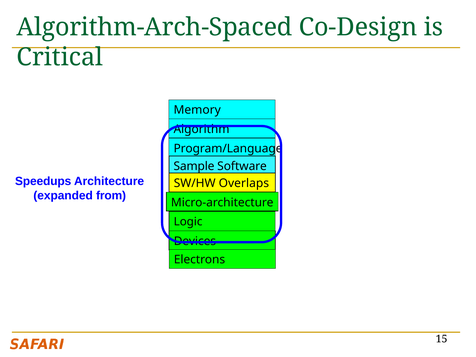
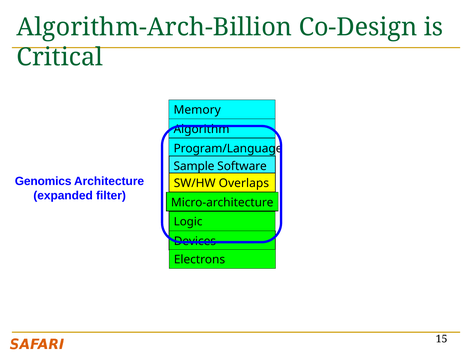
Algorithm-Arch-Spaced: Algorithm-Arch-Spaced -> Algorithm-Arch-Billion (154, 27)
Speedups: Speedups -> Genomics (43, 181)
from: from -> filter (111, 196)
